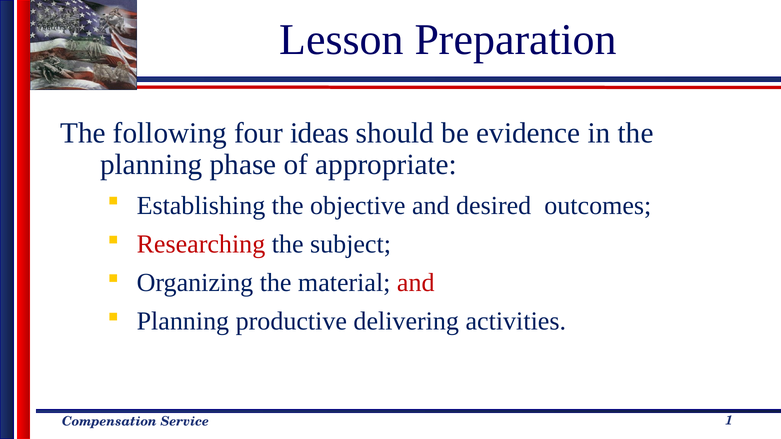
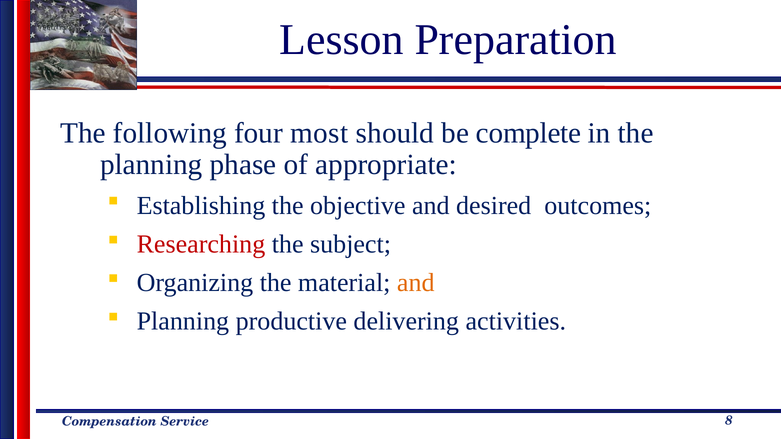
ideas: ideas -> most (319, 133)
evidence: evidence -> complete (529, 133)
and colour: red -> orange (416, 283)
1: 1 -> 8 (729, 421)
